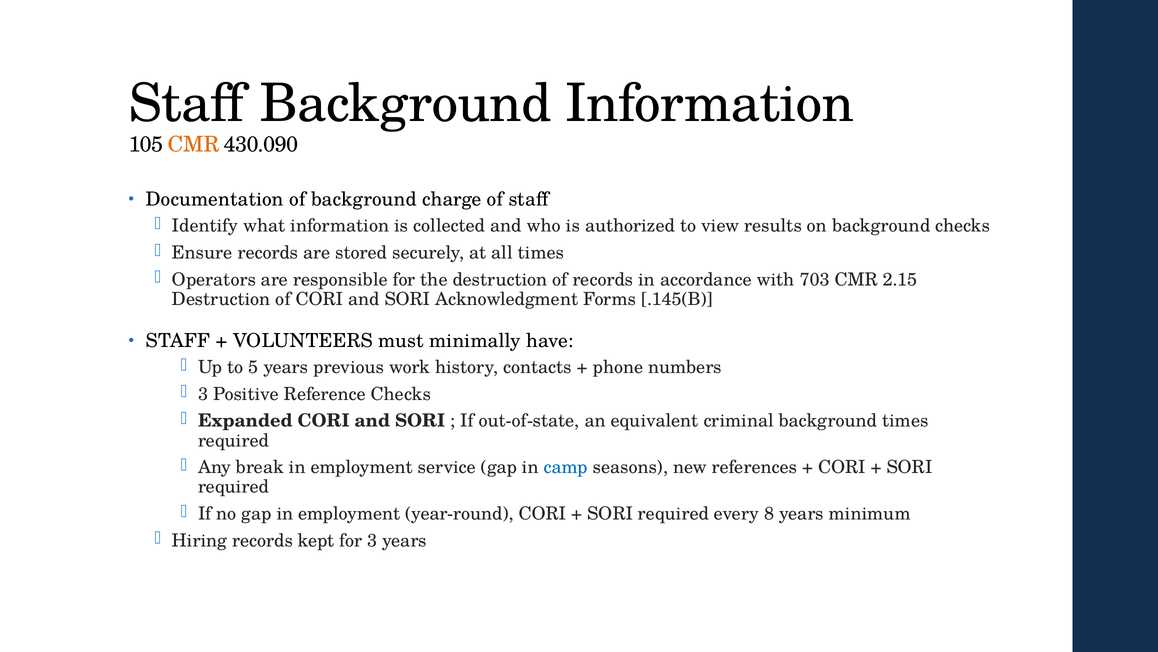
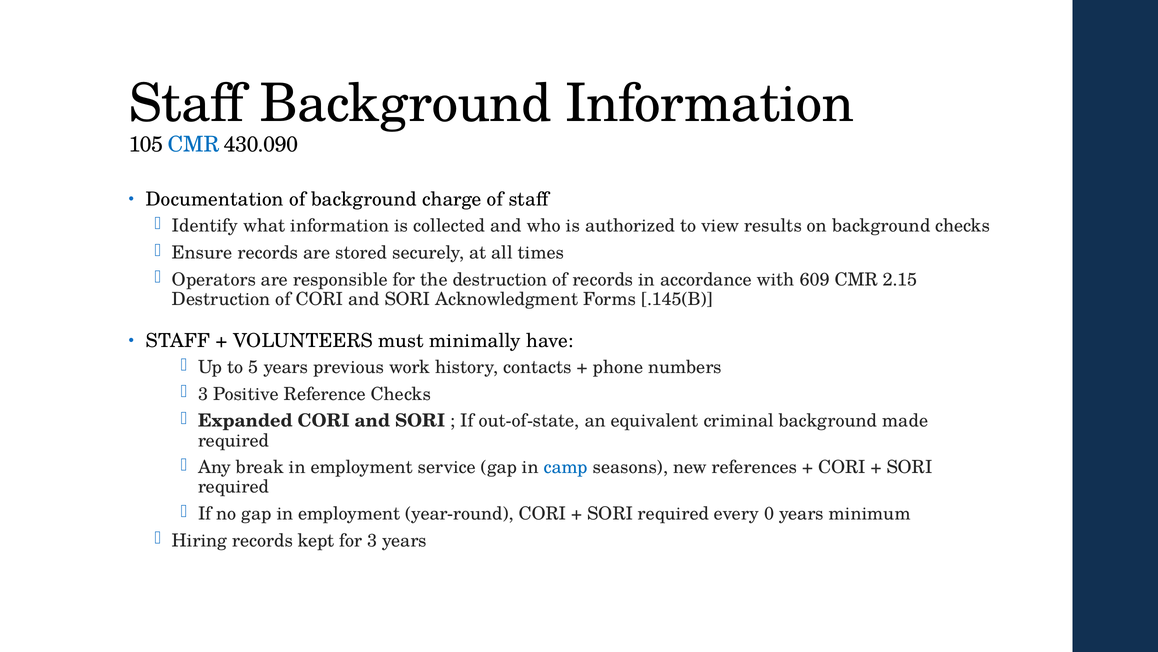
CMR colour: orange -> blue (194, 144)
703: 703 -> 609 (815, 279)
background times: times -> made (905, 421)
8: 8 -> 0 (769, 513)
